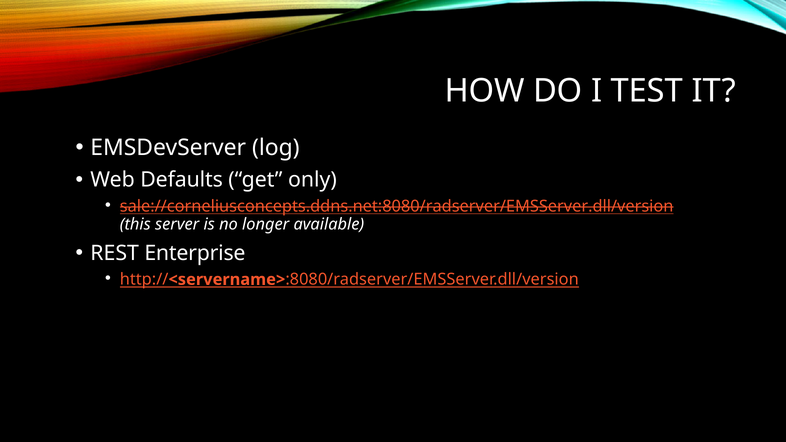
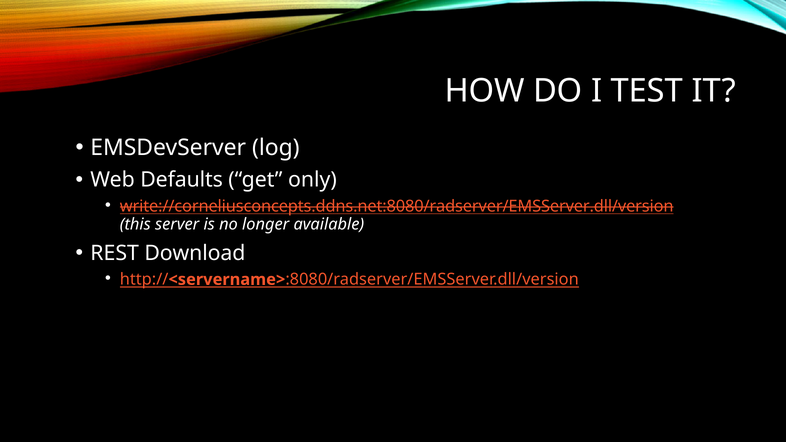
sale://corneliusconcepts.ddns.net:8080/radserver/EMSServer.dll/version: sale://corneliusconcepts.ddns.net:8080/radserver/EMSServer.dll/version -> write://corneliusconcepts.ddns.net:8080/radserver/EMSServer.dll/version (397, 206)
Enterprise: Enterprise -> Download (195, 253)
